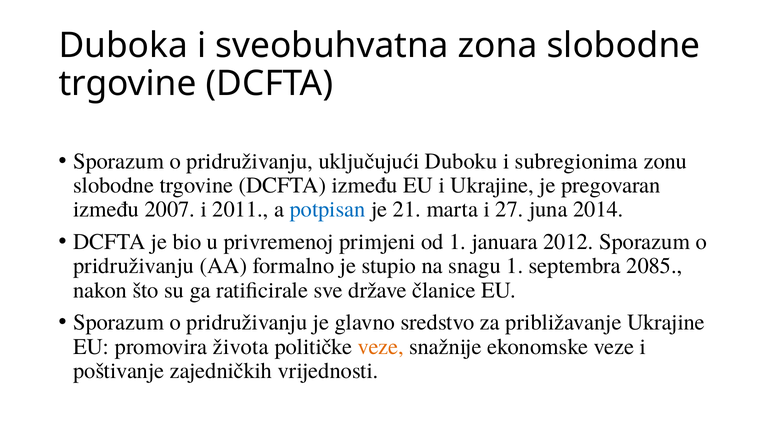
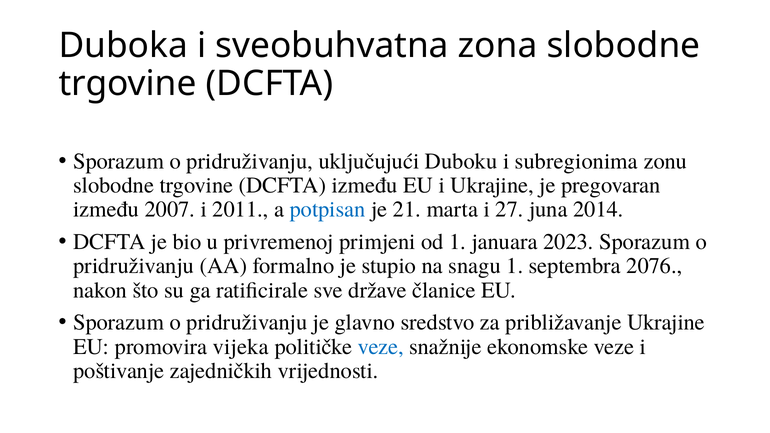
2012: 2012 -> 2023 (568, 242)
2085: 2085 -> 2076 (654, 266)
života: života -> vijeka (241, 347)
veze colour: orange -> blue (381, 347)
